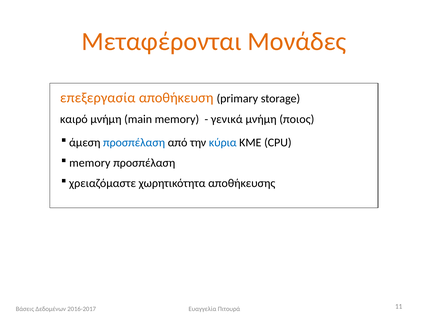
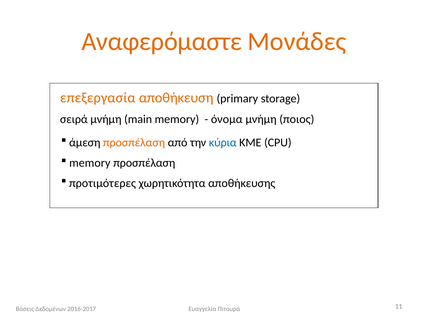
Μεταφέρονται: Μεταφέρονται -> Αναφερόμαστε (162, 41)
καιρό: καιρό -> σειρά (74, 119)
γενικά: γενικά -> όνομα (227, 119)
προσπέλαση colour: blue -> orange (134, 143)
χρειαζόμαστε: χρειαζόμαστε -> προτιμότερες (103, 183)
